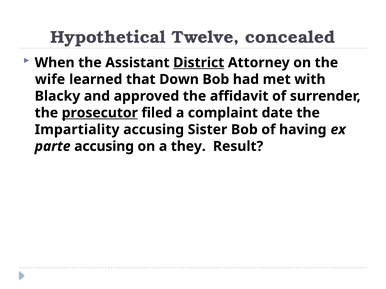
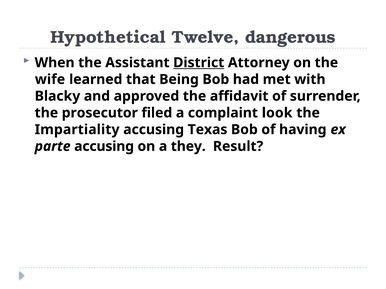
concealed: concealed -> dangerous (290, 37)
Down: Down -> Being (179, 80)
prosecutor underline: present -> none (100, 113)
date: date -> look (277, 113)
Sister: Sister -> Texas (208, 130)
